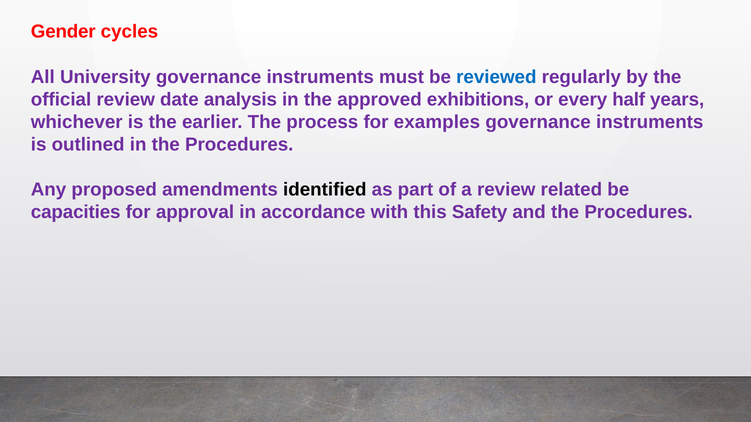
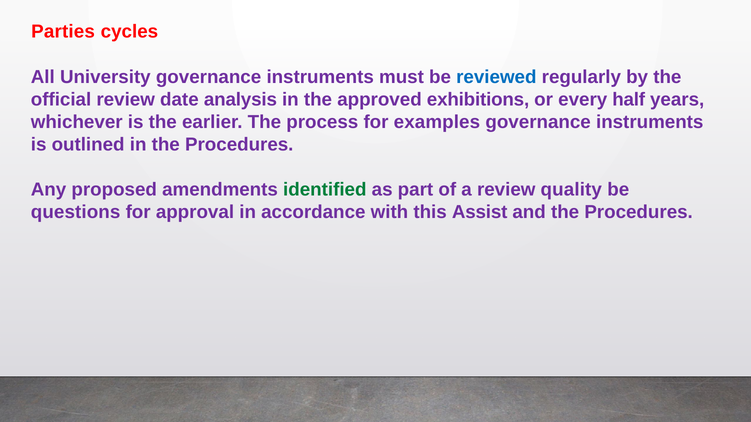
Gender: Gender -> Parties (63, 32)
identified colour: black -> green (325, 190)
related: related -> quality (571, 190)
capacities: capacities -> questions (76, 212)
Safety: Safety -> Assist (480, 212)
